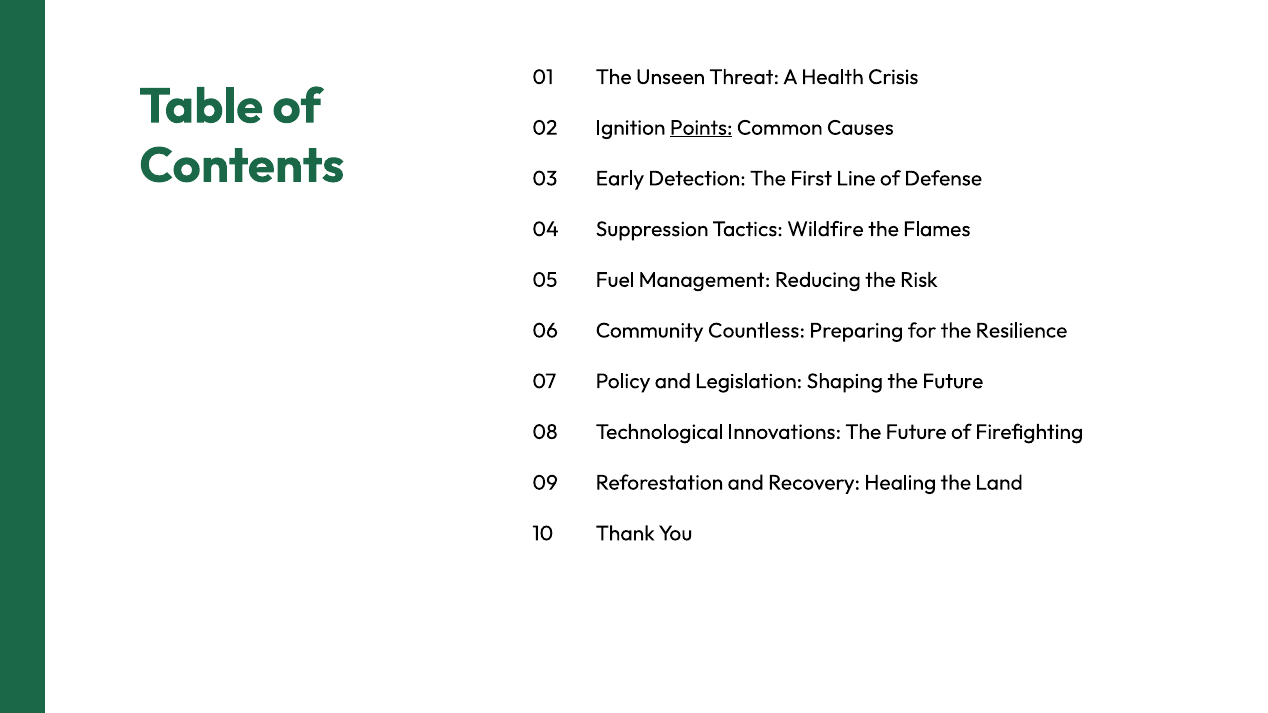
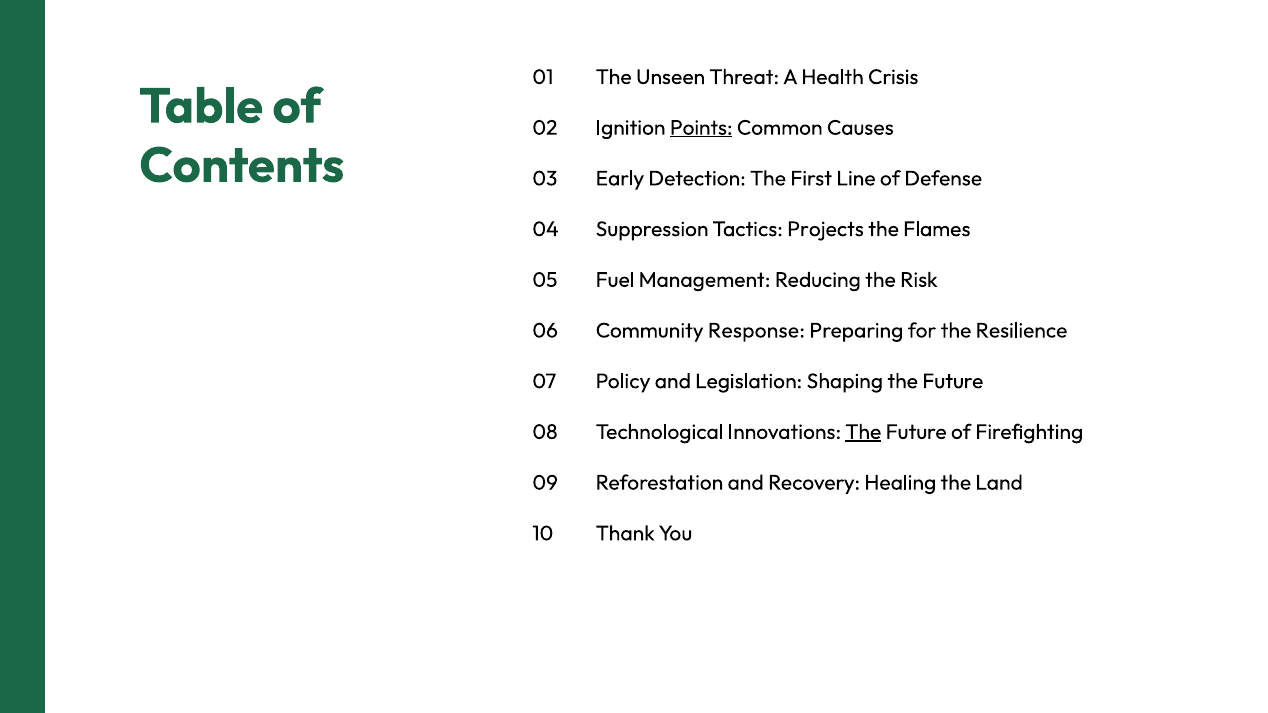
Wildfire: Wildfire -> Projects (826, 229)
Countless: Countless -> Response (756, 331)
The underline: none -> present (863, 432)
